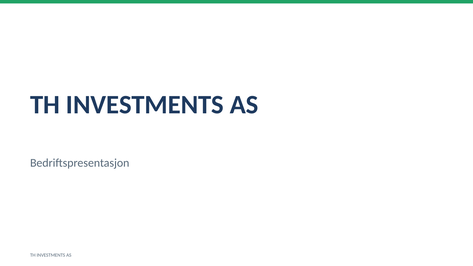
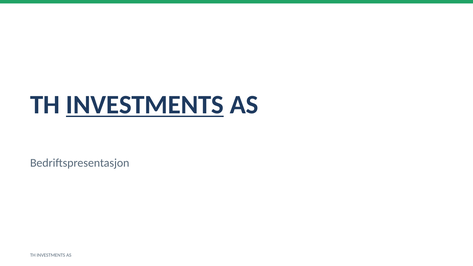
INVESTMENTS underline: none -> present (145, 105)
